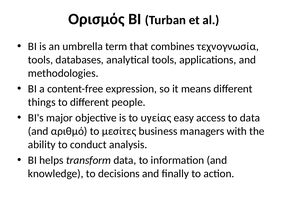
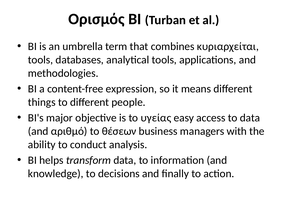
τεχνογνωσία: τεχνογνωσία -> κυριαρχείται (228, 46)
μεσίτες: μεσίτες -> θέσεων (119, 131)
